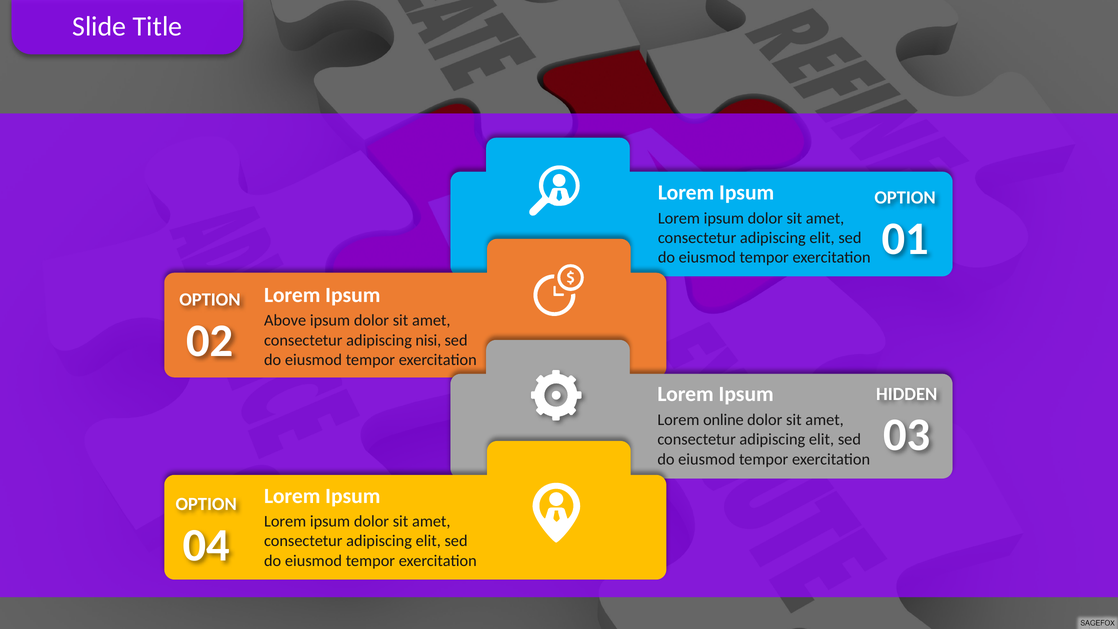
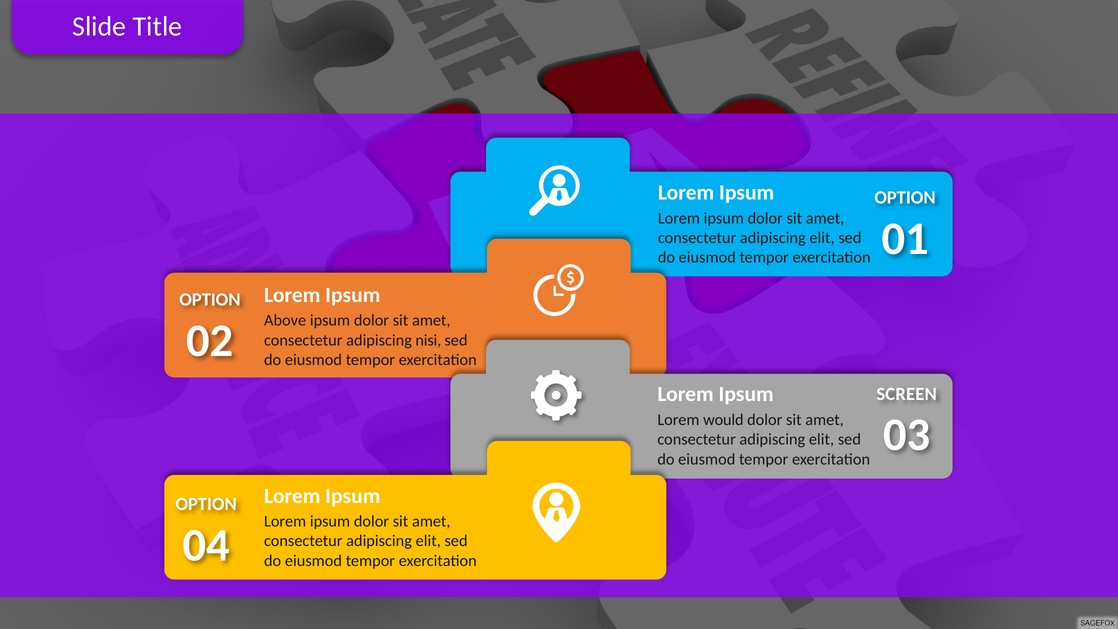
HIDDEN: HIDDEN -> SCREEN (907, 394)
online: online -> would (723, 420)
